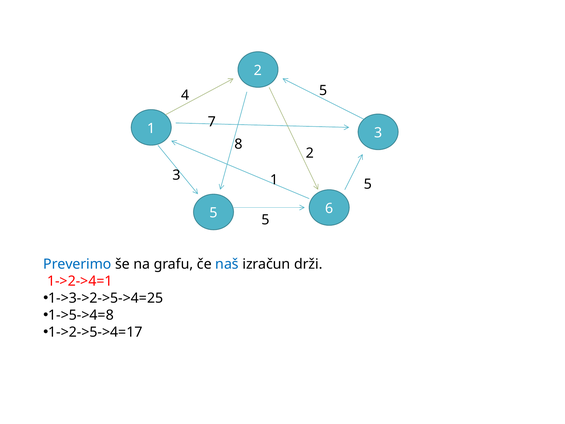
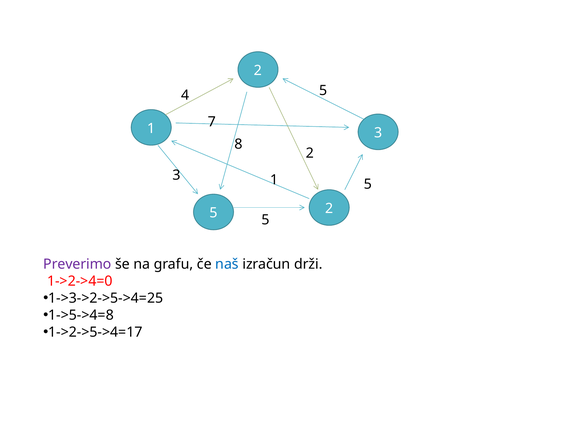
5 6: 6 -> 2 (329, 208)
Preverimo colour: blue -> purple (77, 264)
1->2->4=1: 1->2->4=1 -> 1->2->4=0 (80, 281)
